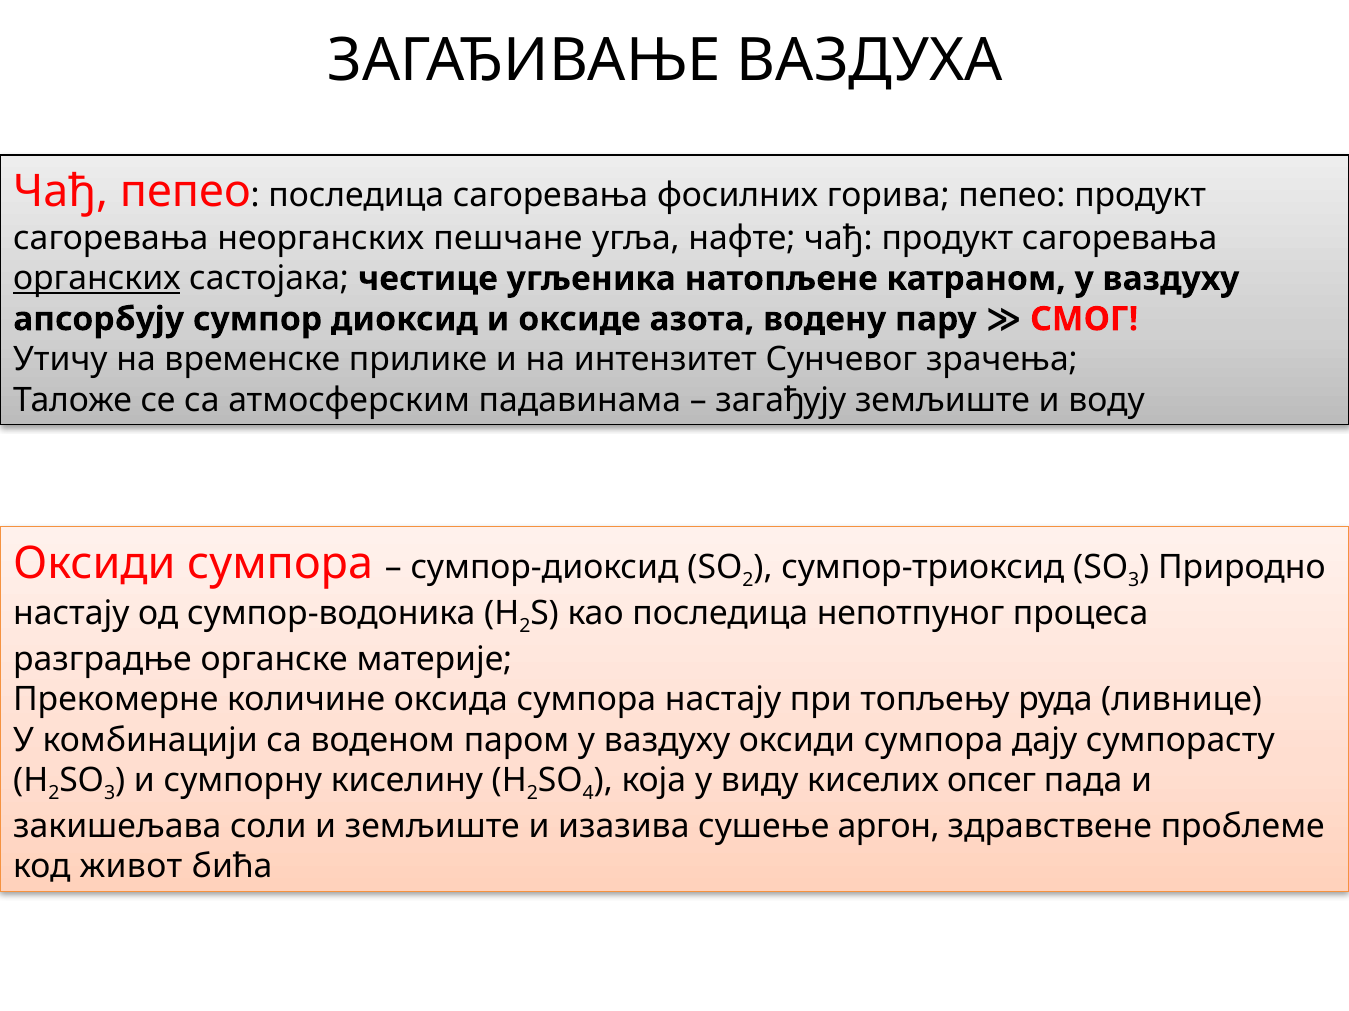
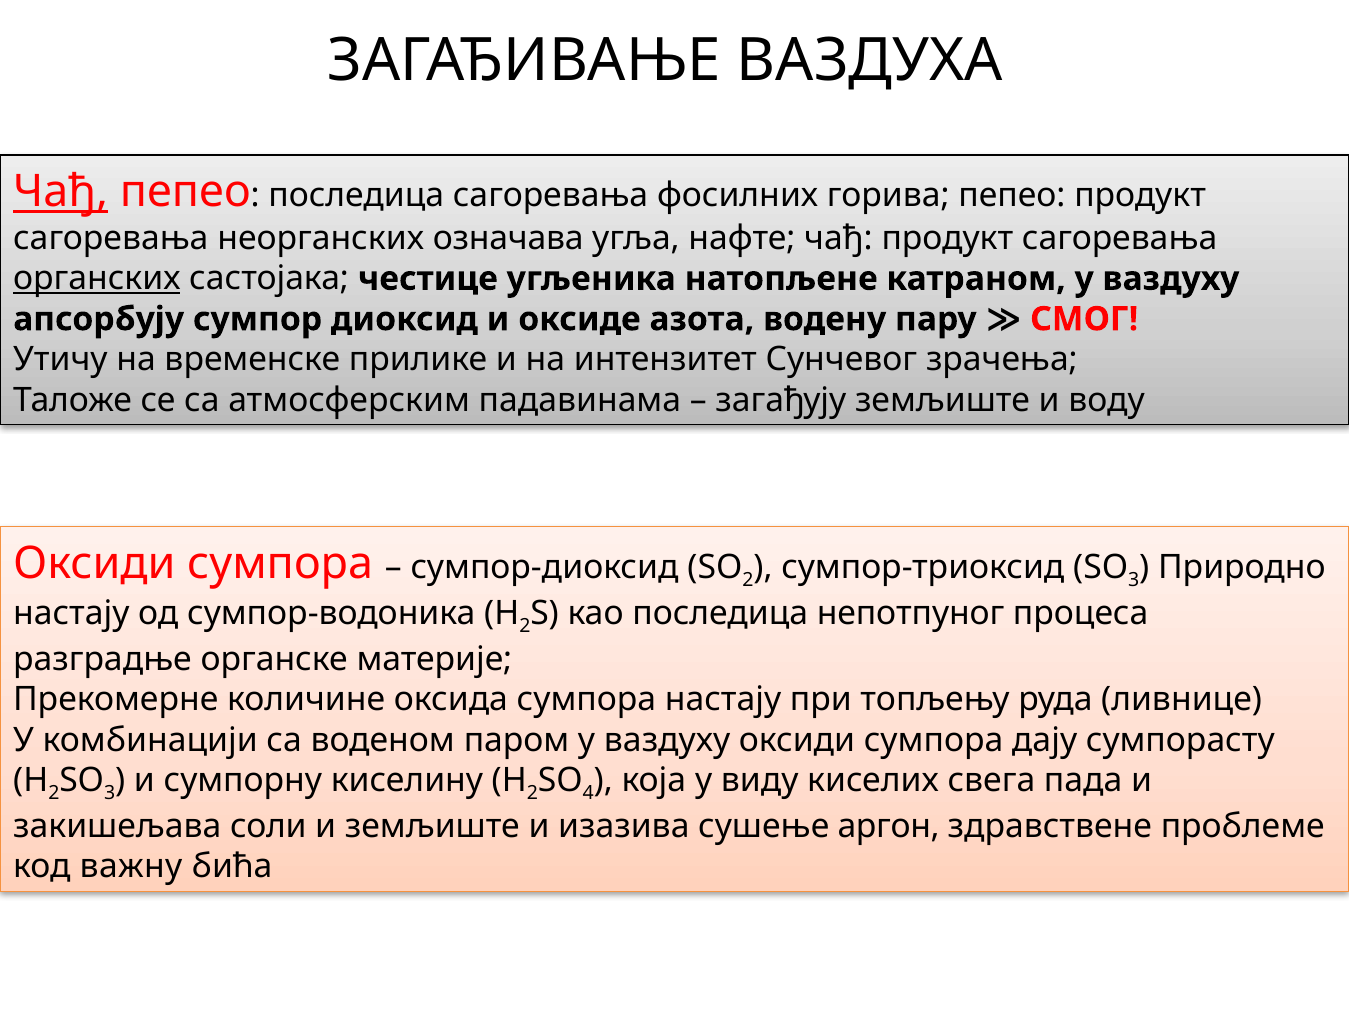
Чађ underline: none -> present (61, 192)
пешчане: пешчане -> означава (508, 238)
опсег: опсег -> свега (991, 781)
живот: живот -> важну (131, 867)
